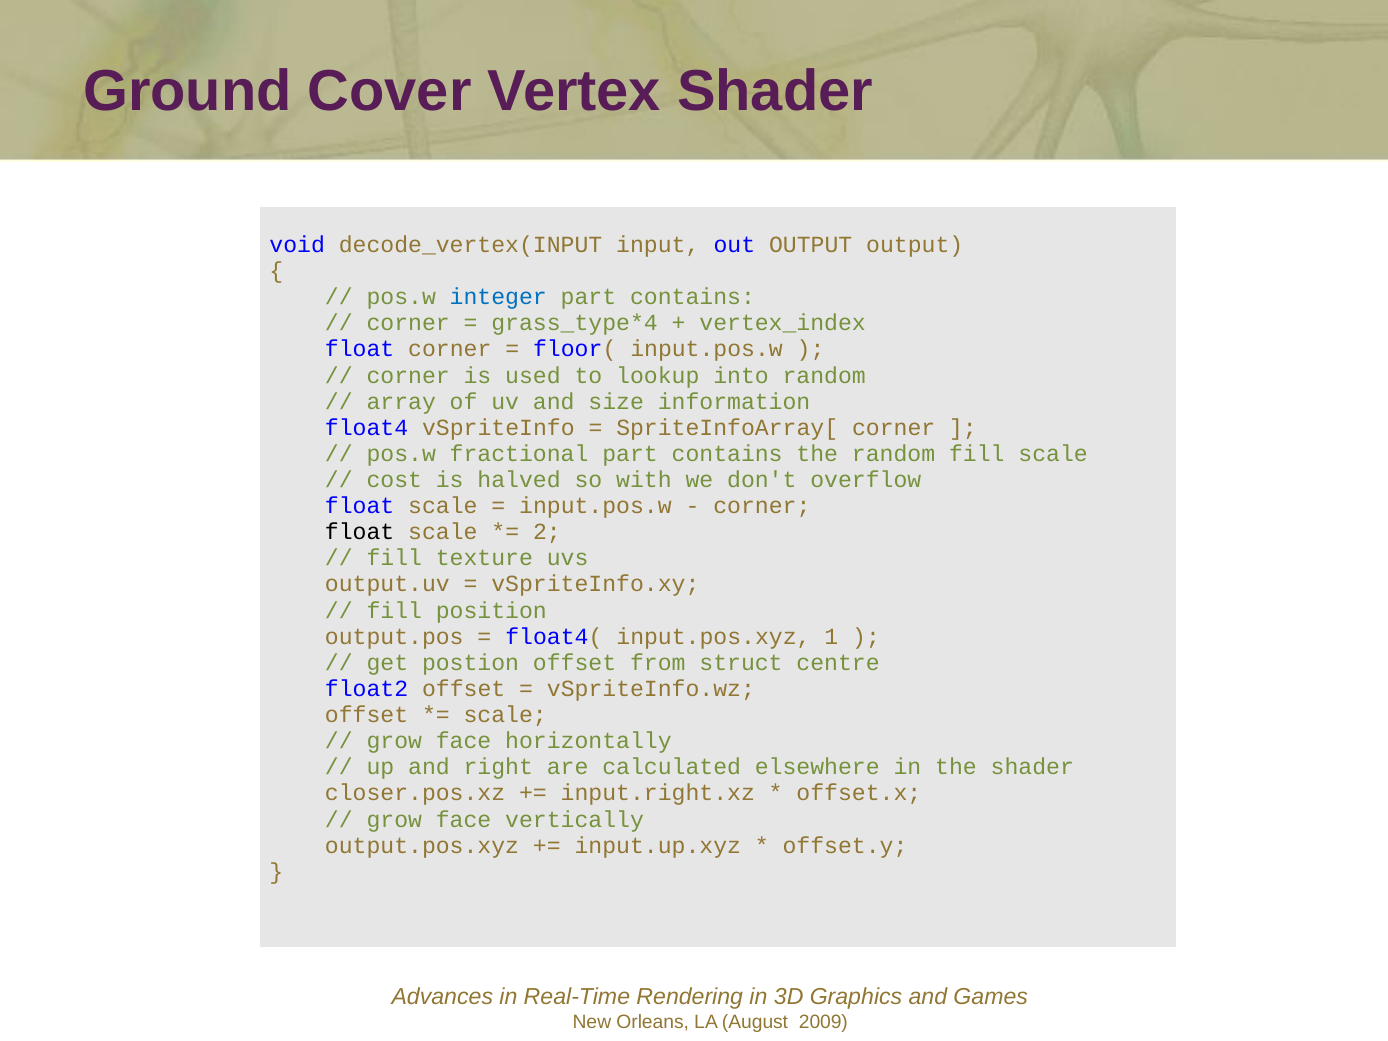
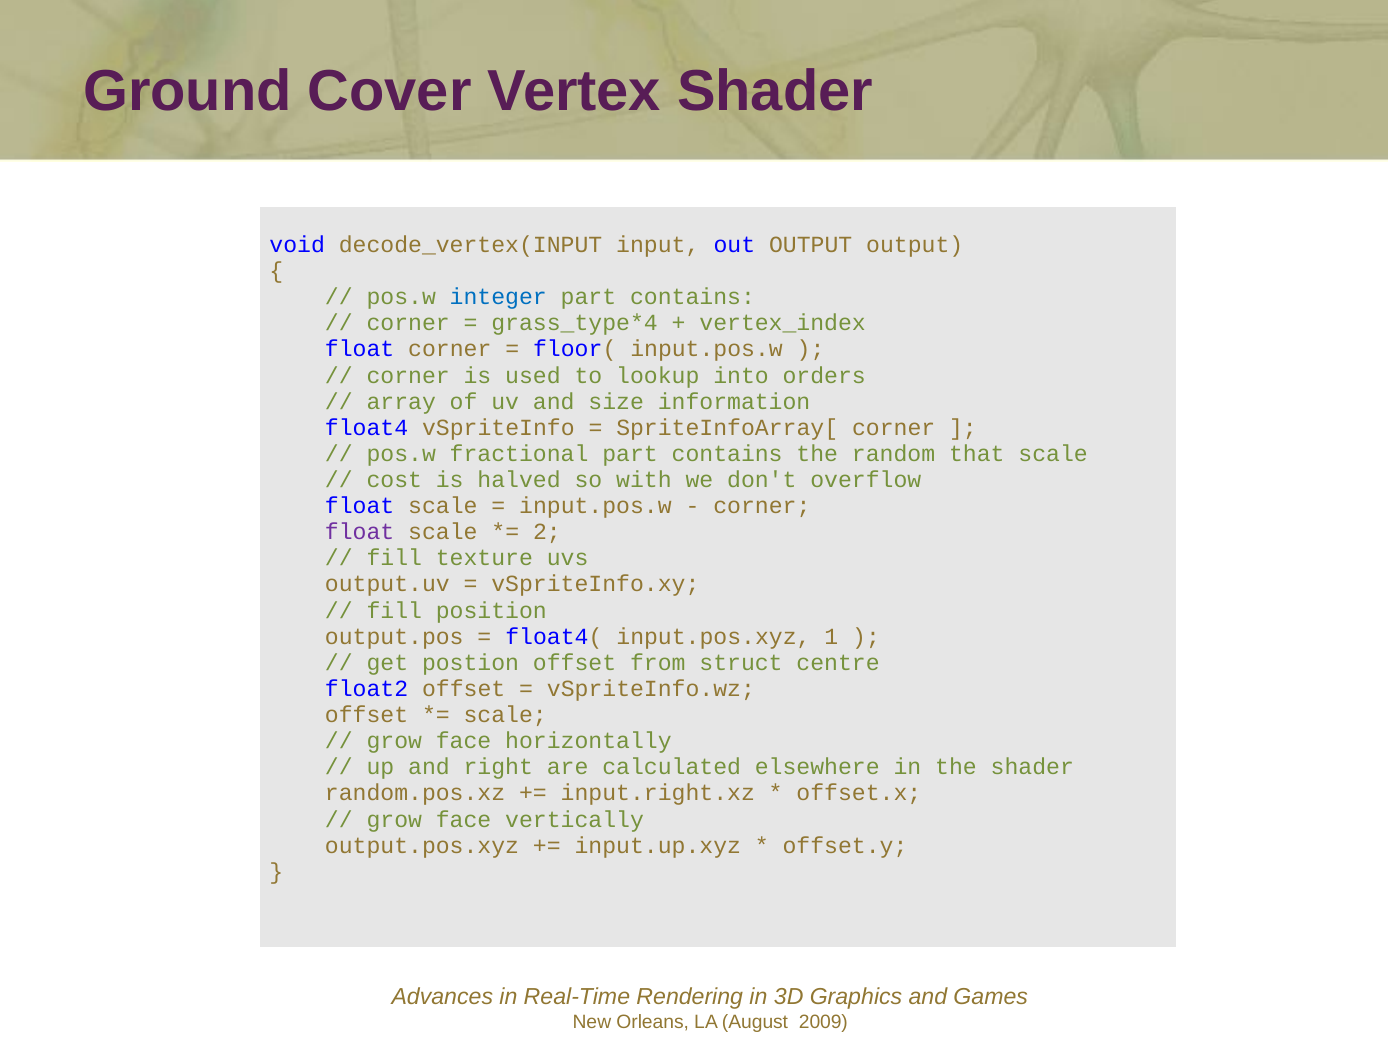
into random: random -> orders (824, 375)
random fill: fill -> that (977, 454)
float colour: black -> purple (360, 532)
closer.pos.xz: closer.pos.xz -> random.pos.xz (415, 793)
